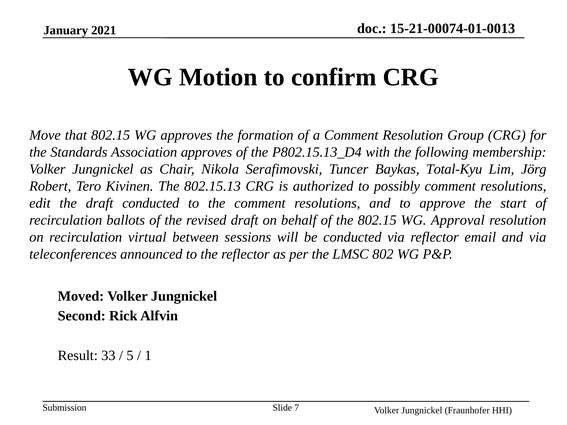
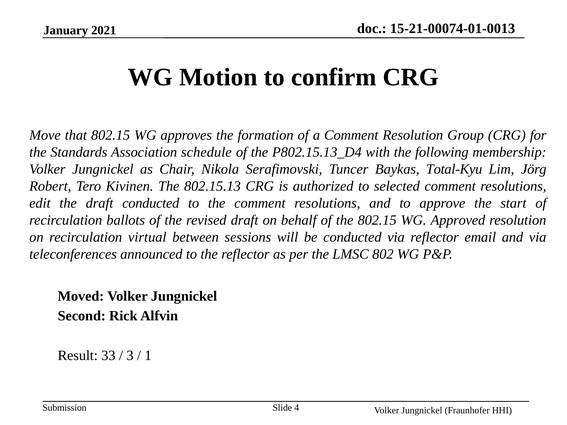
Association approves: approves -> schedule (206, 152)
possibly: possibly -> selected (397, 186)
Approval: Approval -> Approved (458, 220)
5: 5 -> 3 (130, 356)
7: 7 -> 4 (297, 408)
